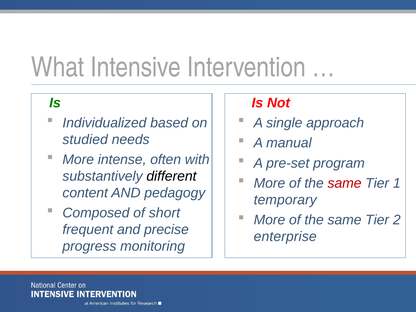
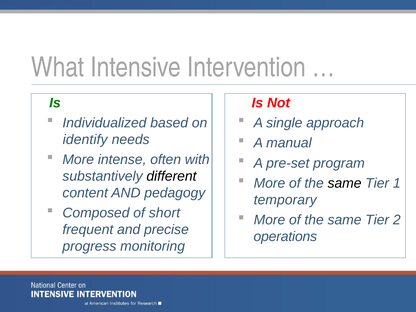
studied: studied -> identify (85, 140)
same colour: red -> black (345, 183)
enterprise: enterprise -> operations (285, 237)
